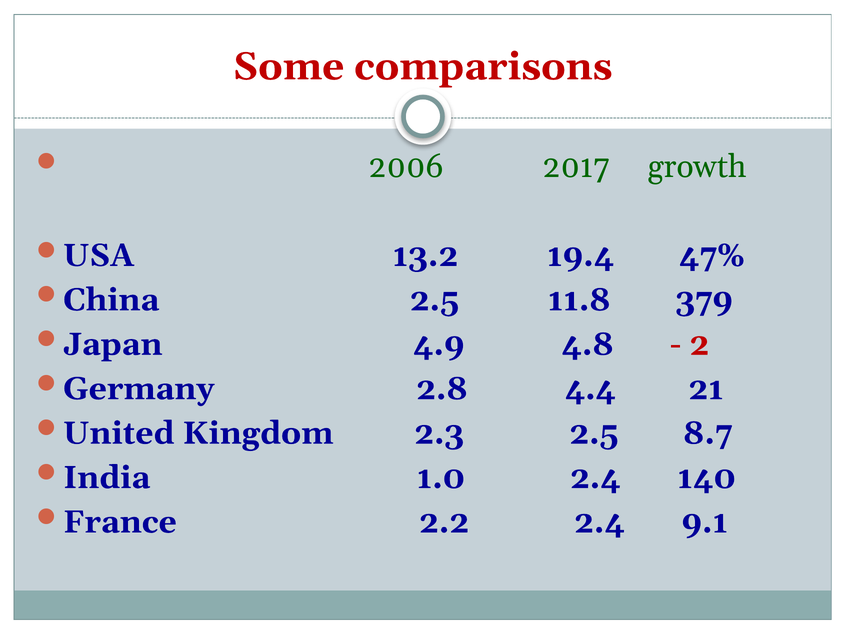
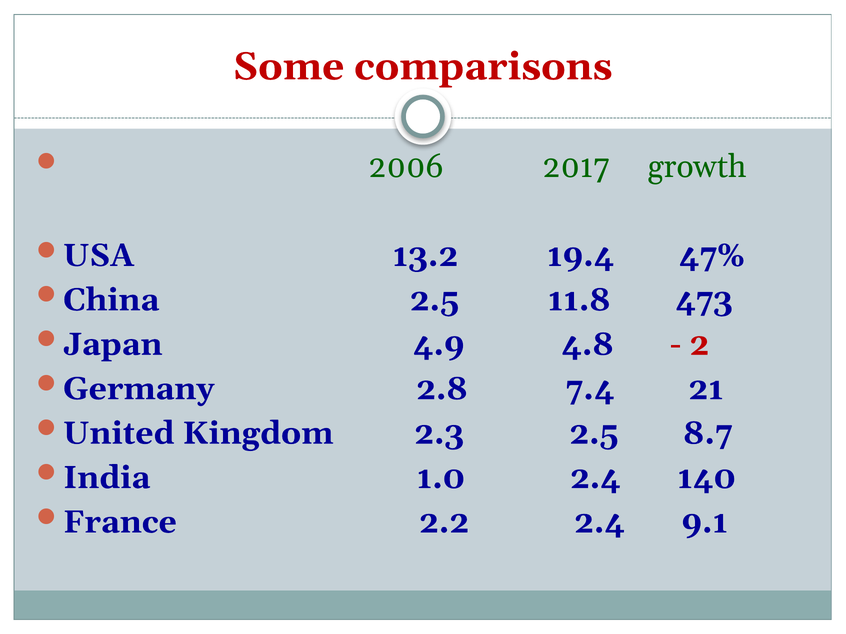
379: 379 -> 473 (704, 300)
4.4: 4.4 -> 7.4 (590, 389)
